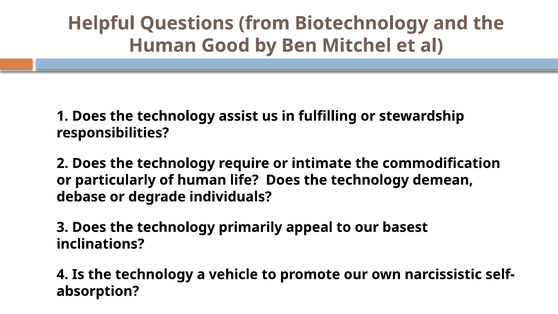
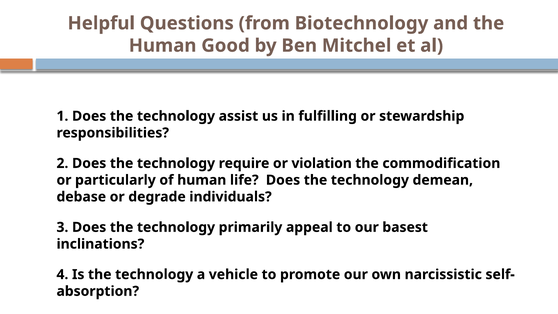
intimate: intimate -> violation (322, 163)
